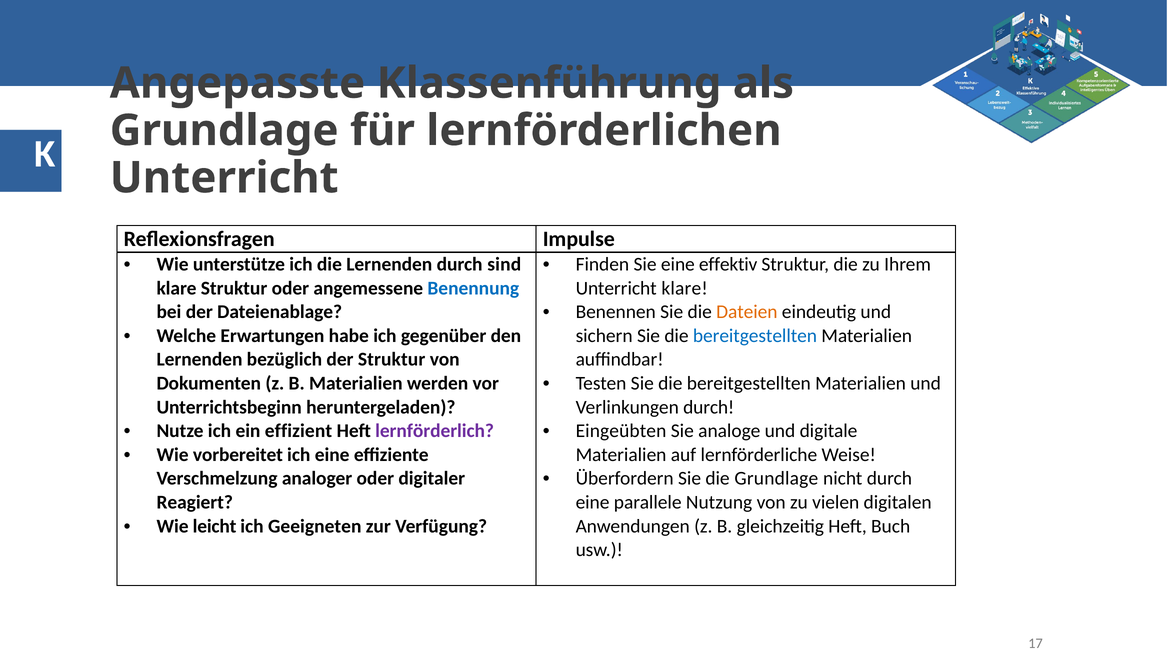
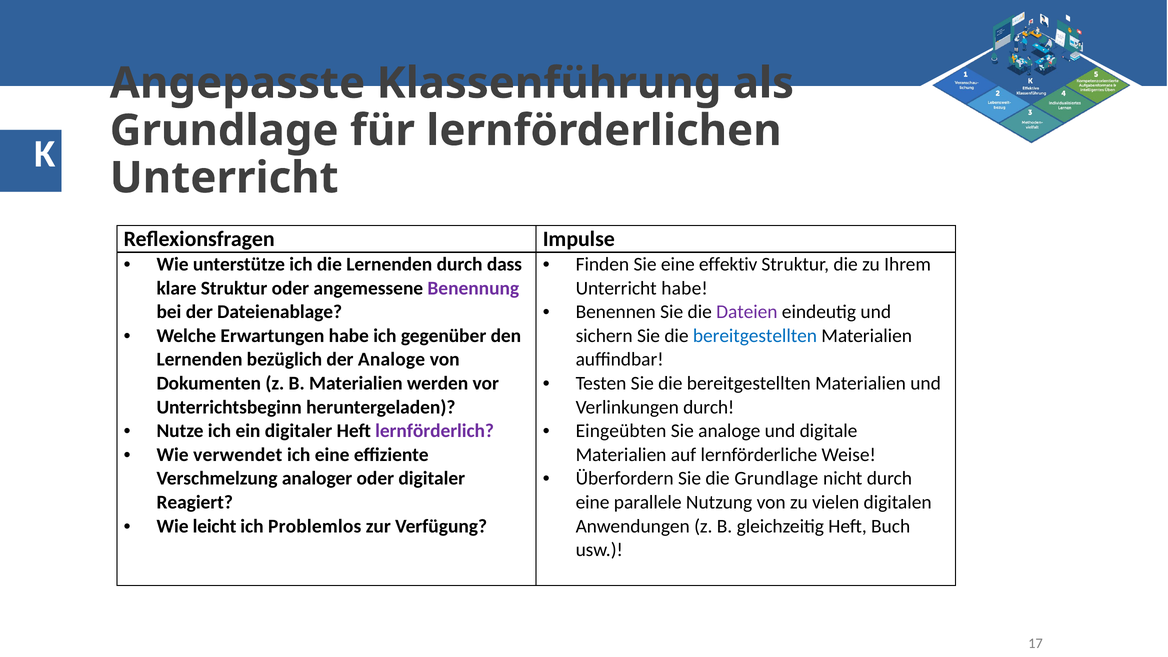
sind: sind -> dass (504, 264)
Benennung colour: blue -> purple (473, 288)
Unterricht klare: klare -> habe (685, 288)
Dateien colour: orange -> purple (747, 312)
der Struktur: Struktur -> Analoge (392, 360)
ein effizient: effizient -> digitaler (299, 431)
vorbereitet: vorbereitet -> verwendet (238, 455)
Geeigneten: Geeigneten -> Problemlos (315, 526)
